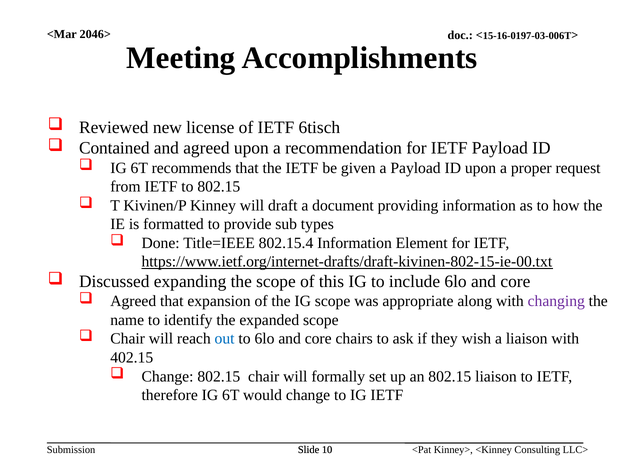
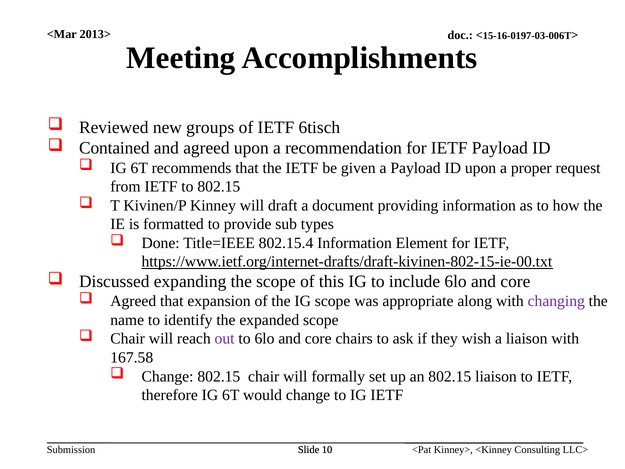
2046>: 2046> -> 2013> (95, 34)
license: license -> groups (210, 127)
out colour: blue -> purple (225, 339)
402.15: 402.15 -> 167.58 (132, 357)
